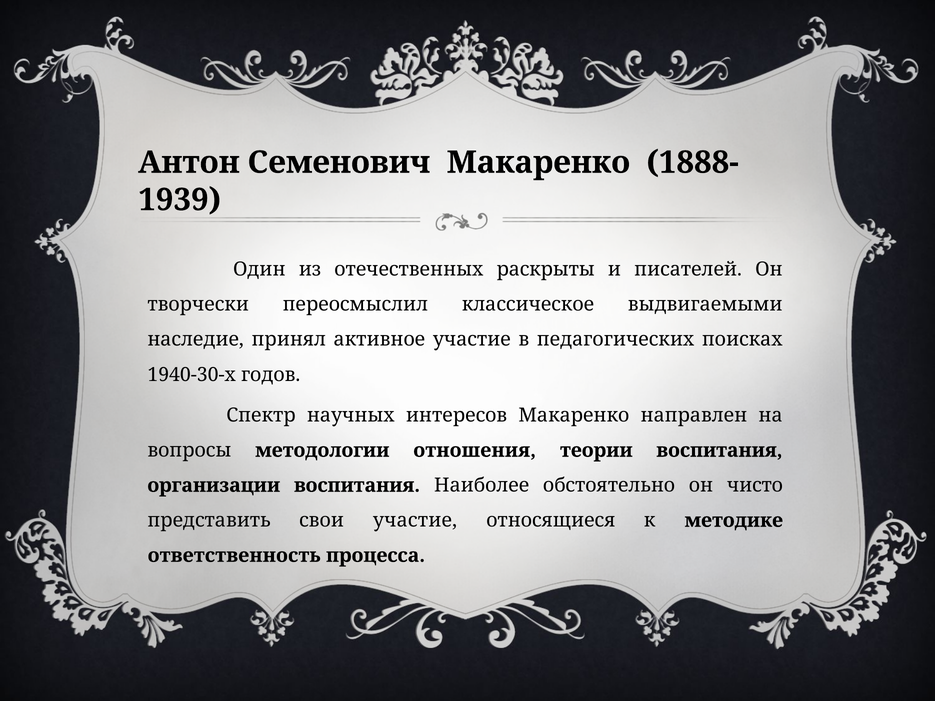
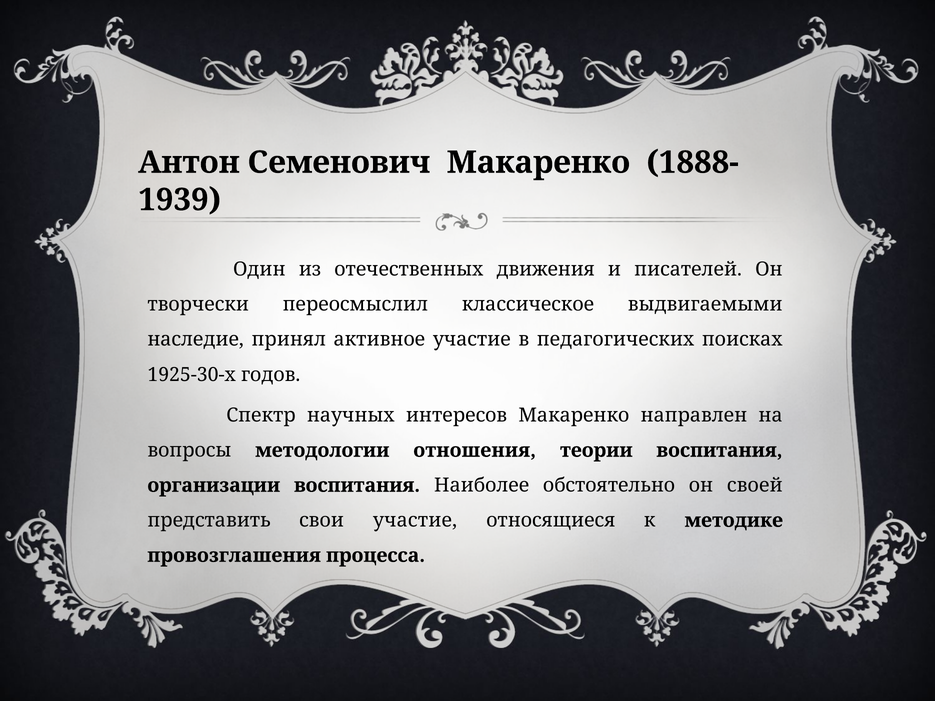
раскрыты: раскрыты -> движения (546, 270)
1940-30-х: 1940-30-х -> 1925-30-х (192, 375)
чисто: чисто -> своей (755, 486)
ответственность: ответственность -> провозглашения (234, 556)
